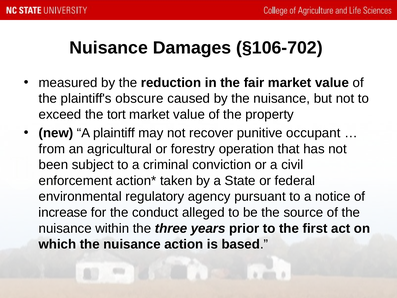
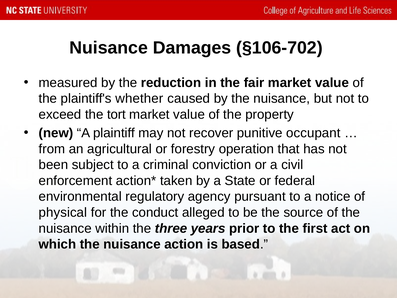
obscure: obscure -> whether (139, 99)
increase: increase -> physical (63, 212)
